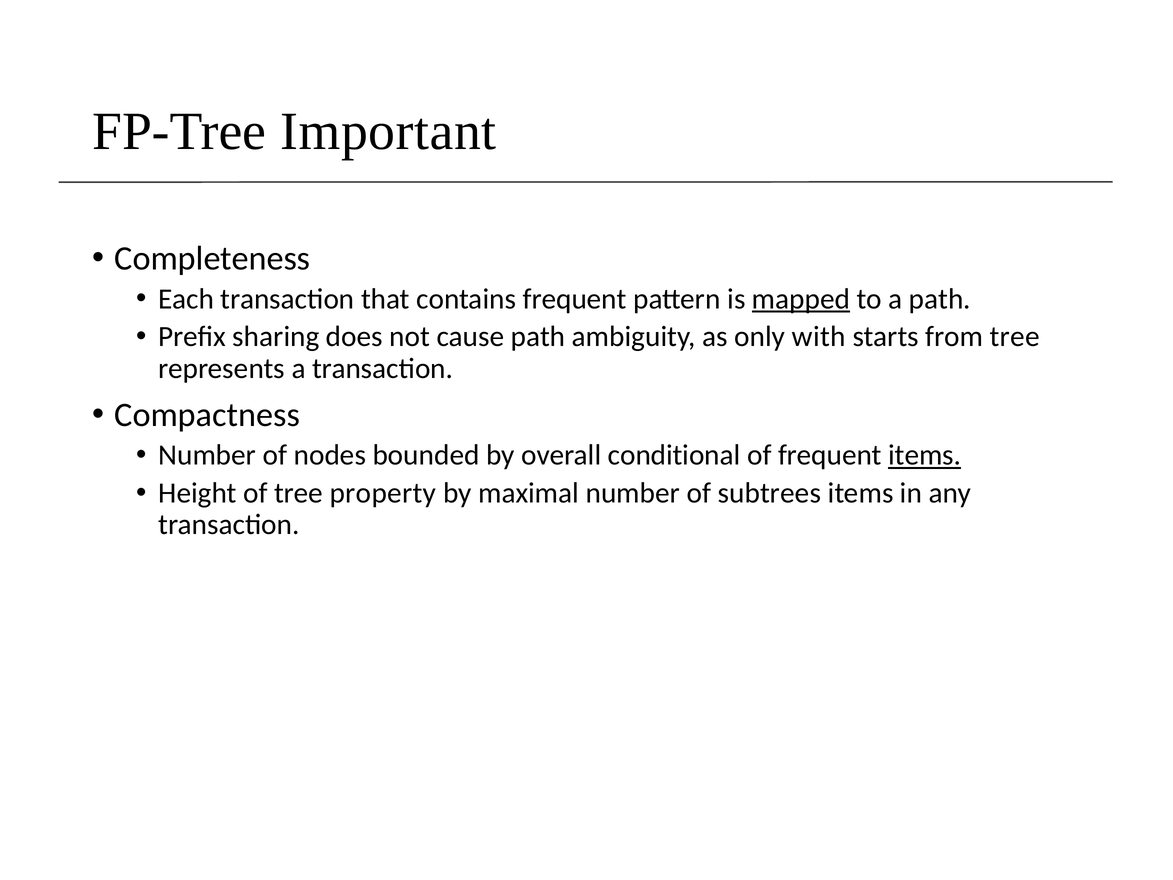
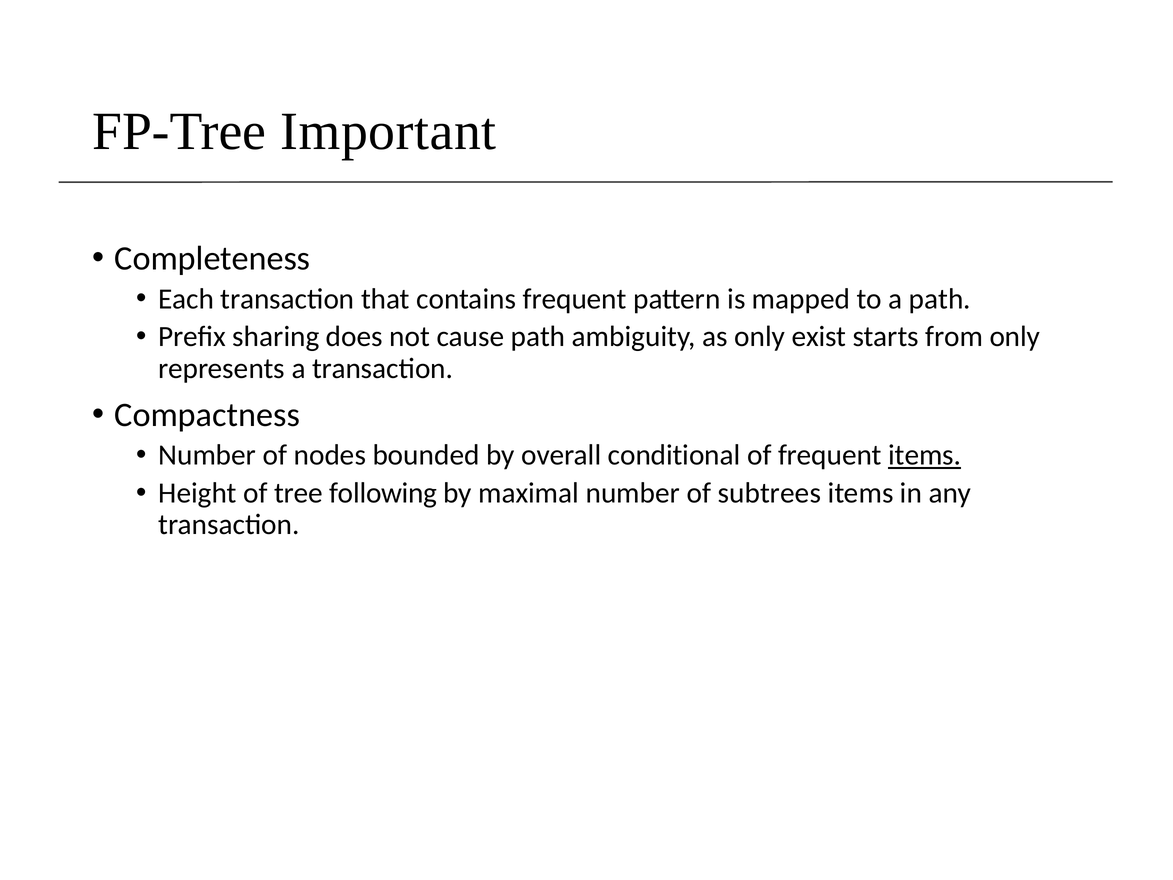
mapped underline: present -> none (801, 299)
with: with -> exist (819, 337)
from tree: tree -> only (1015, 337)
property: property -> following (383, 493)
